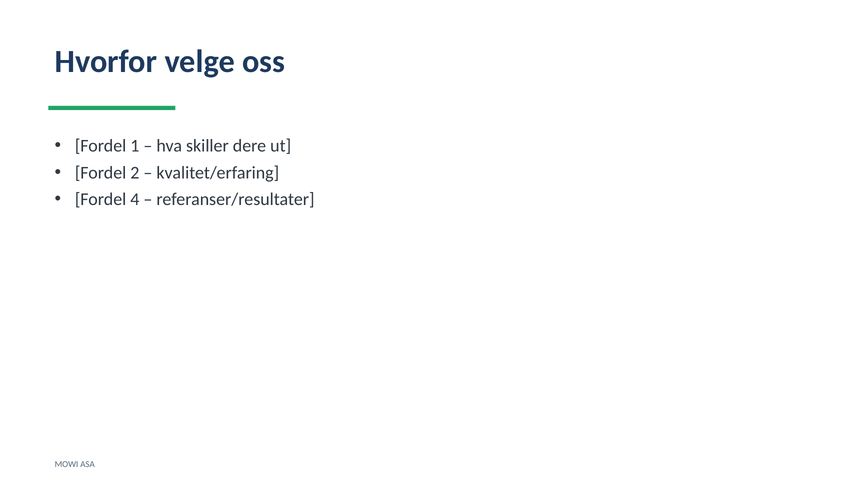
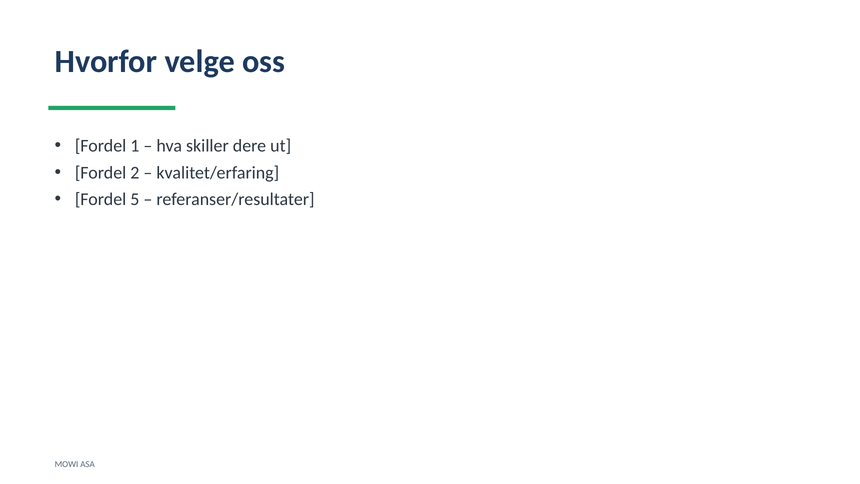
4: 4 -> 5 (135, 199)
